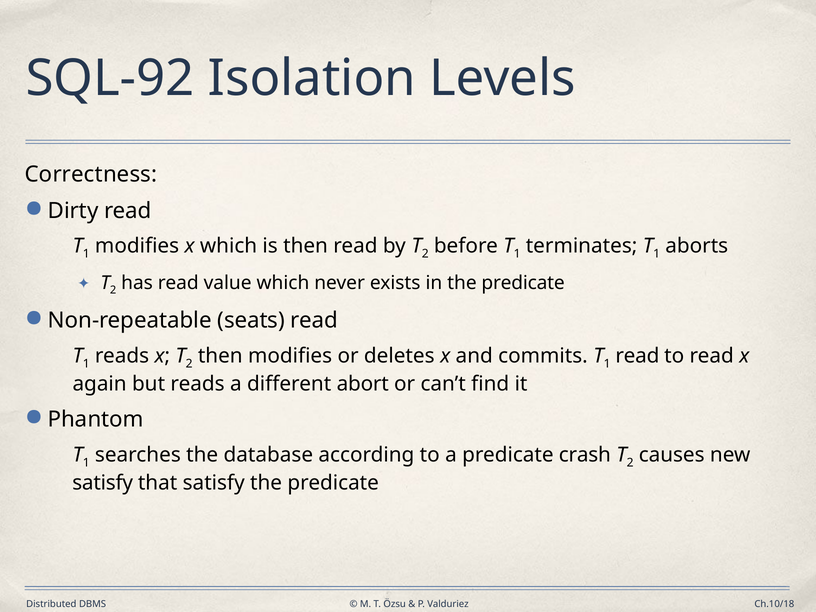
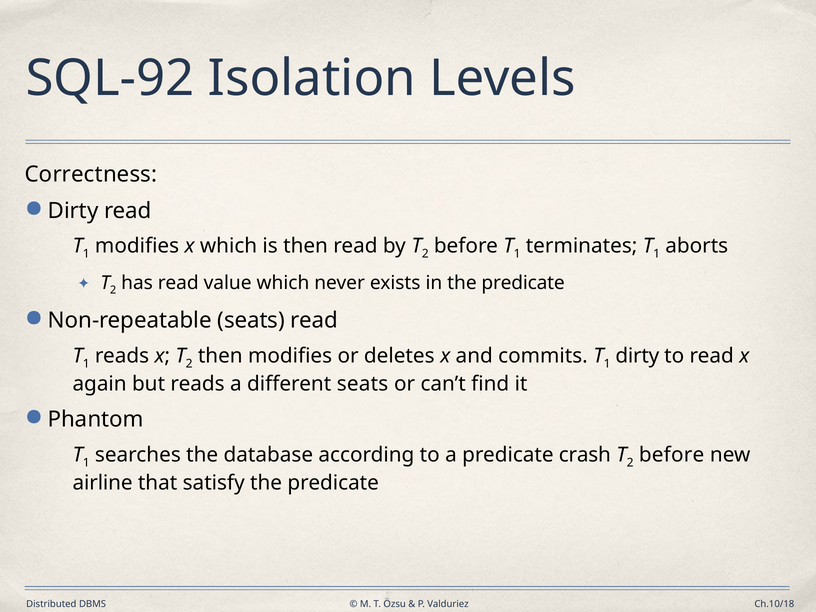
read: read -> dirty (637, 356)
different abort: abort -> seats (363, 384)
causes: causes -> before (672, 455)
satisfy: satisfy -> airline (103, 483)
